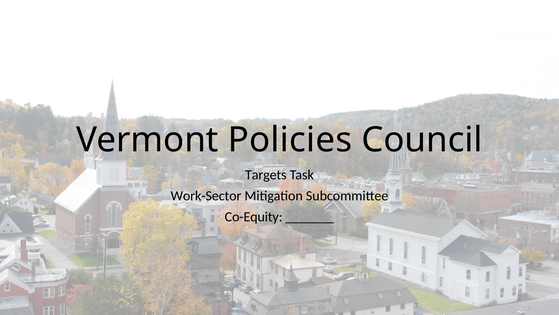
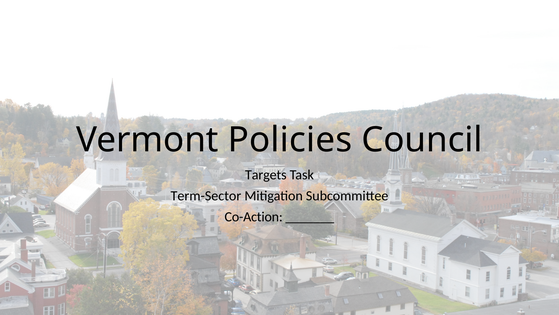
Work-Sector: Work-Sector -> Term-Sector (206, 196)
Co-Equity: Co-Equity -> Co-Action (254, 217)
